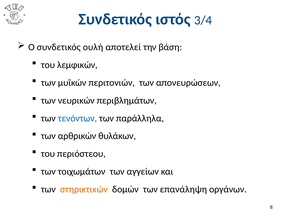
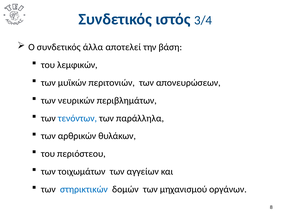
ουλή: ουλή -> άλλα (93, 47)
στηρικτικών colour: orange -> blue (84, 190)
επανάληψη: επανάληψη -> μηχανισμού (183, 190)
